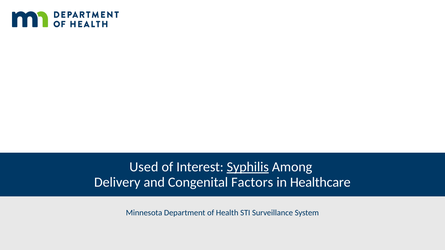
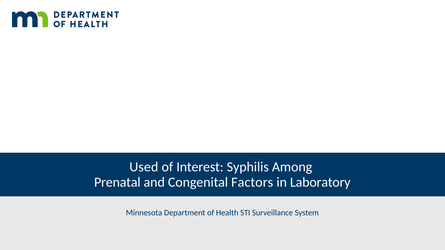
Syphilis underline: present -> none (248, 167)
Delivery: Delivery -> Prenatal (117, 182)
Healthcare: Healthcare -> Laboratory (320, 182)
